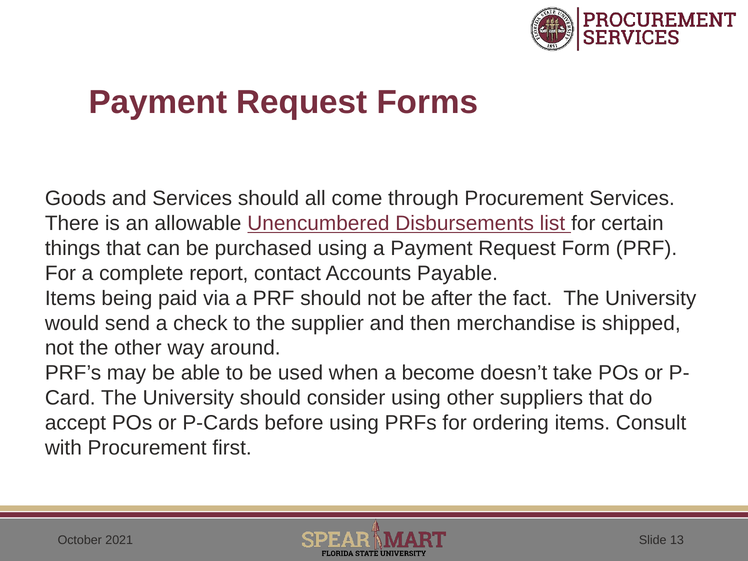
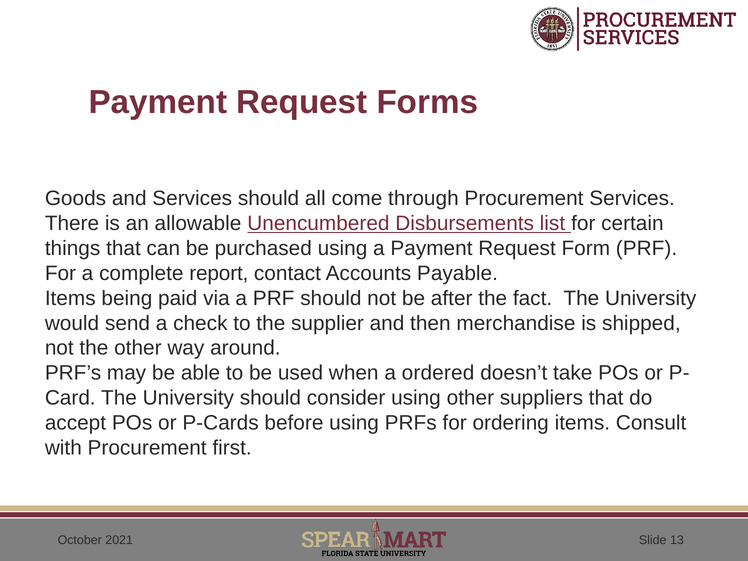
become: become -> ordered (438, 373)
